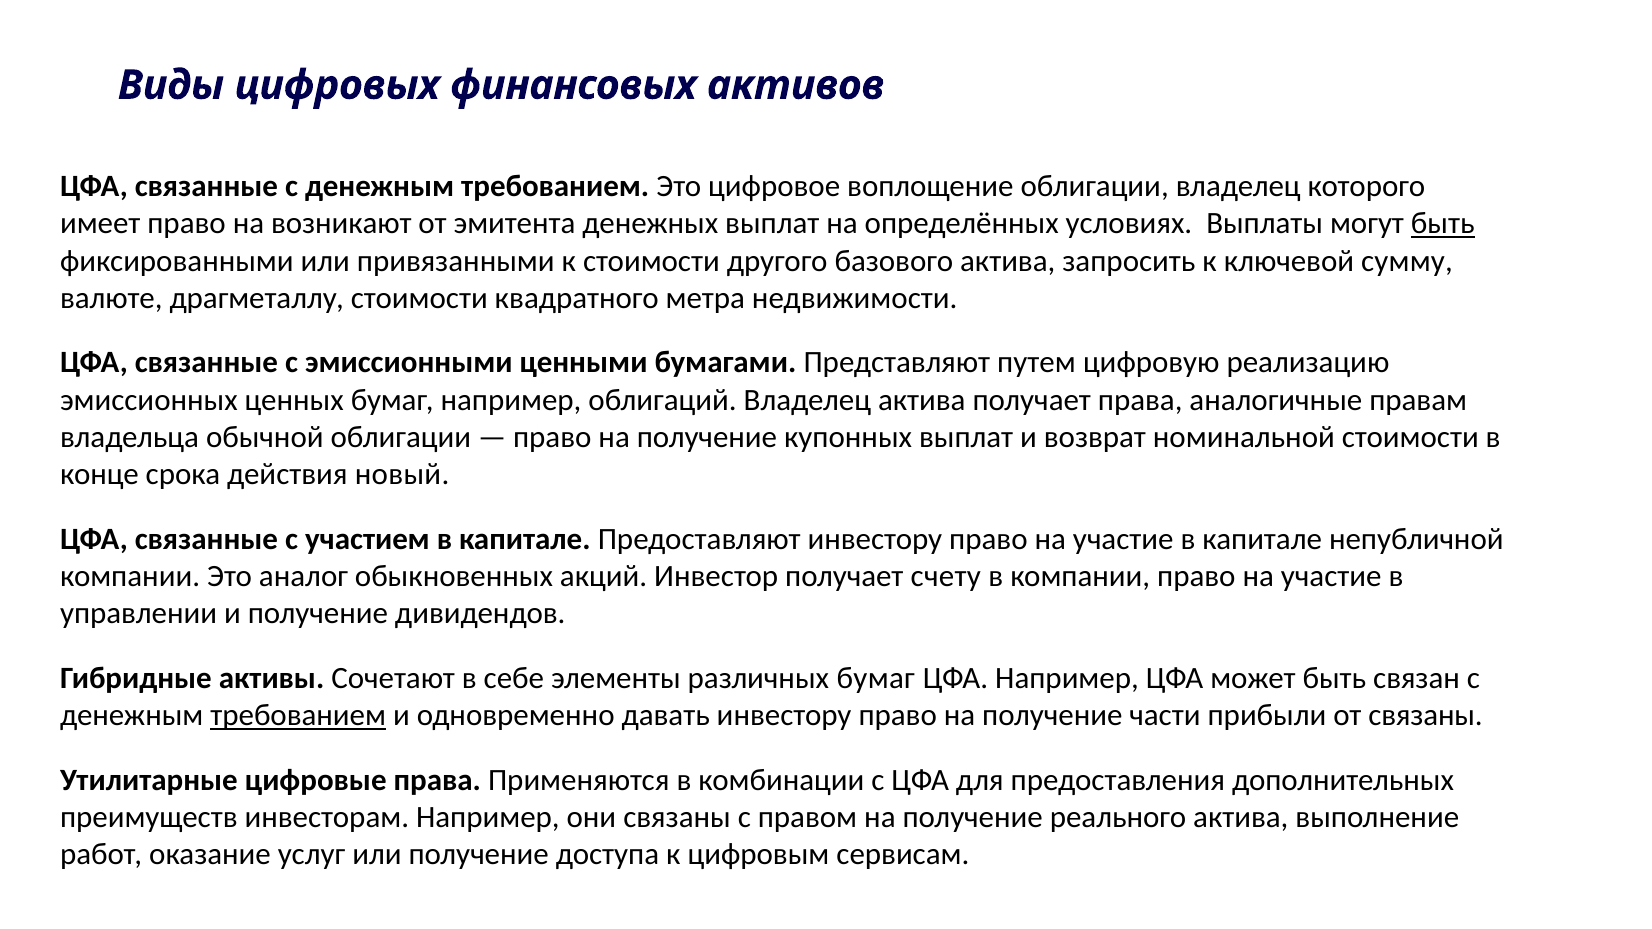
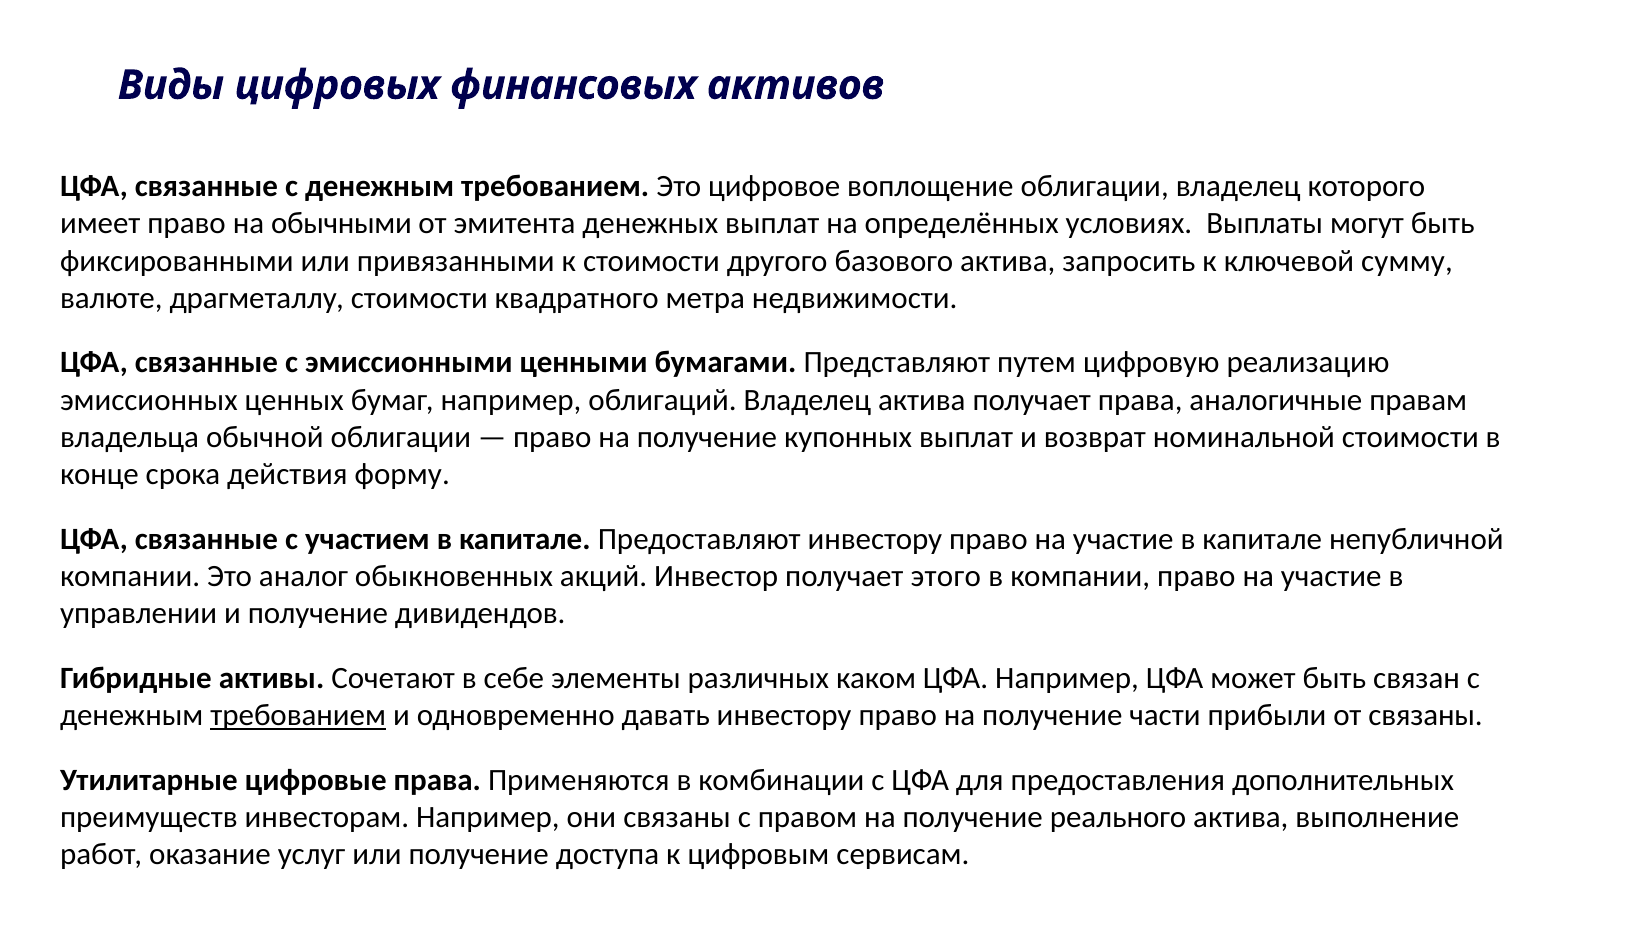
возникают: возникают -> обычными (341, 224)
быть underline: present -> none (1443, 224)
новый: новый -> форму (402, 474)
счету: счету -> этого (946, 576)
различных бумаг: бумаг -> каком (876, 678)
